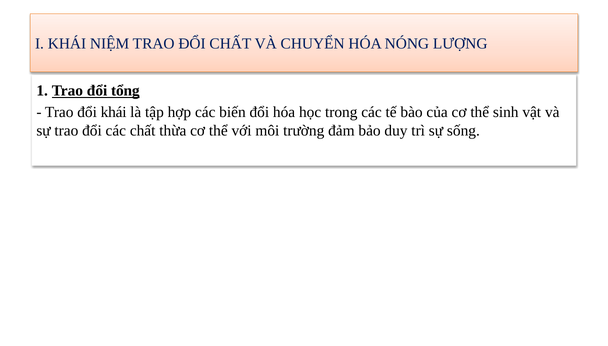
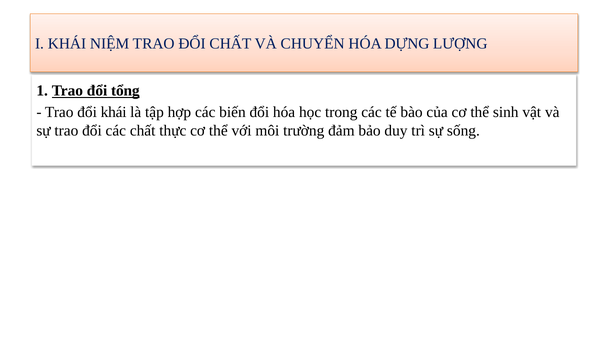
NÓNG: NÓNG -> DỰNG (407, 44)
thừa: thừa -> thực (173, 131)
